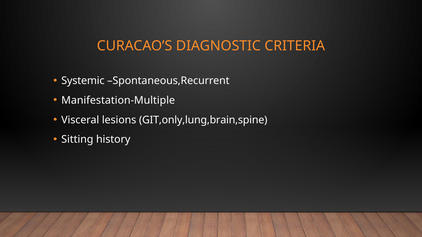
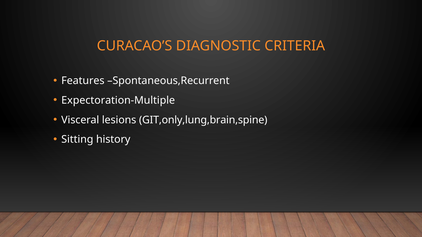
Systemic: Systemic -> Features (83, 81)
Manifestation-Multiple: Manifestation-Multiple -> Expectoration-Multiple (118, 101)
